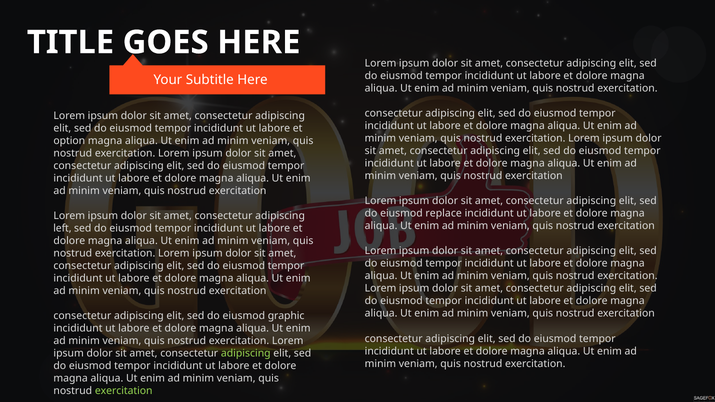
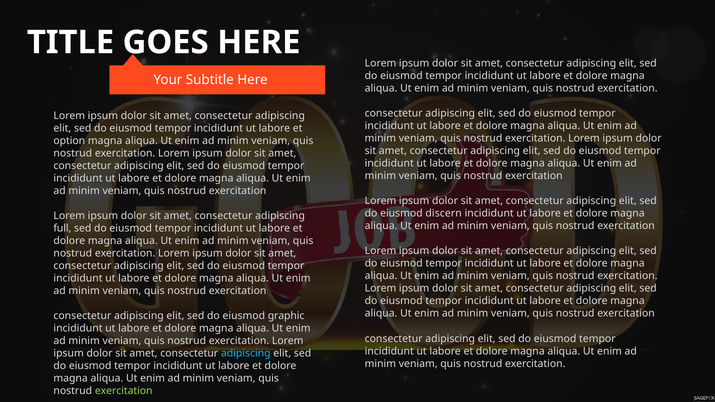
replace: replace -> discern (444, 214)
left: left -> full (62, 228)
adipiscing colour: light green -> light blue (246, 354)
